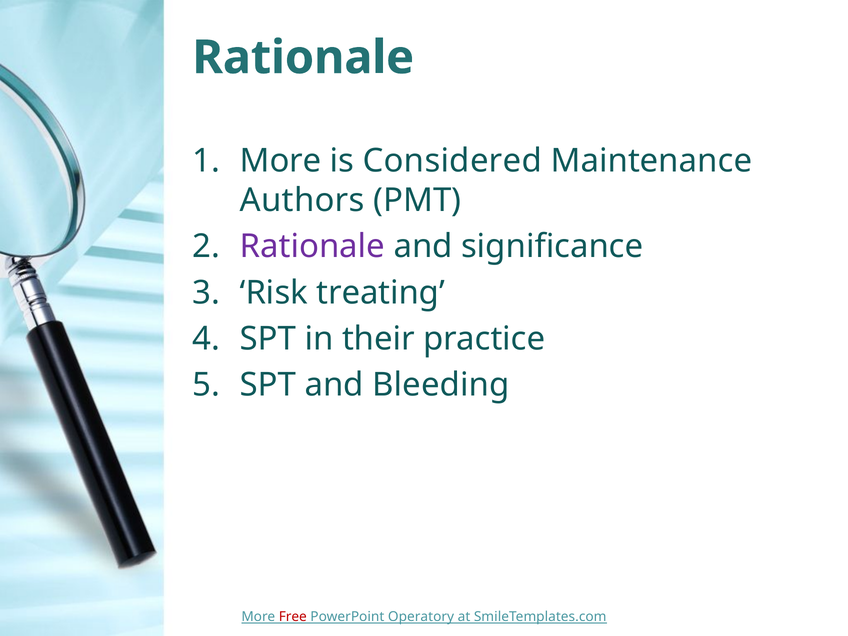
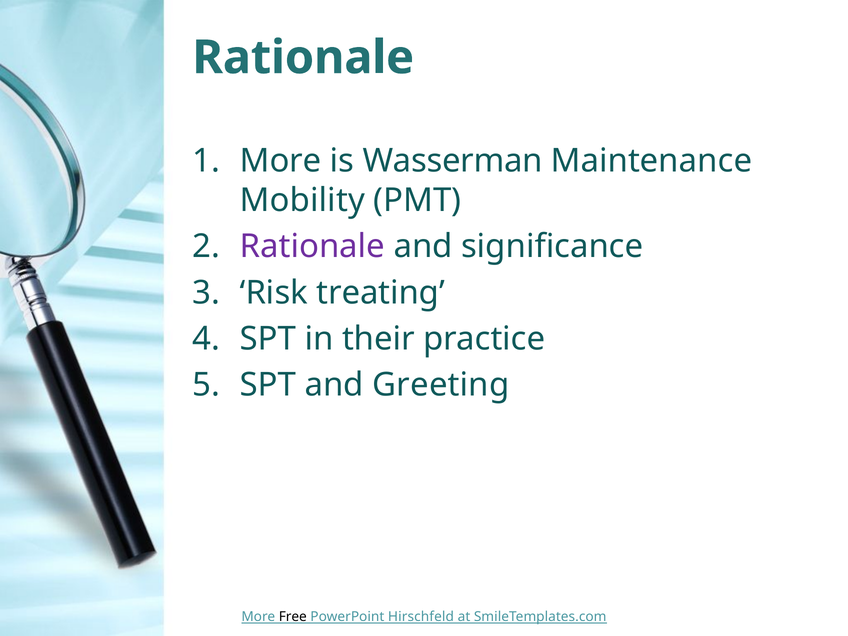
Considered: Considered -> Wasserman (453, 161)
Authors: Authors -> Mobility (302, 200)
Bleeding: Bleeding -> Greeting (441, 385)
Free colour: red -> black (293, 617)
Operatory: Operatory -> Hirschfeld (421, 617)
